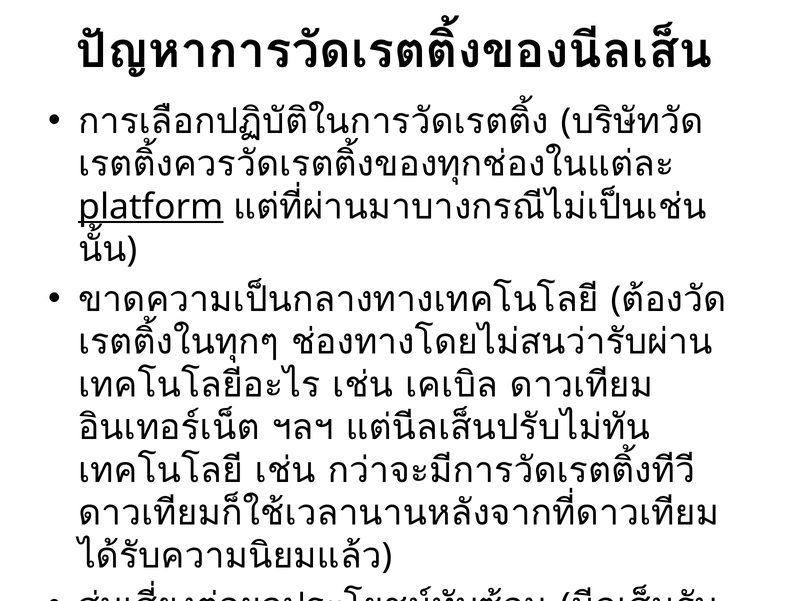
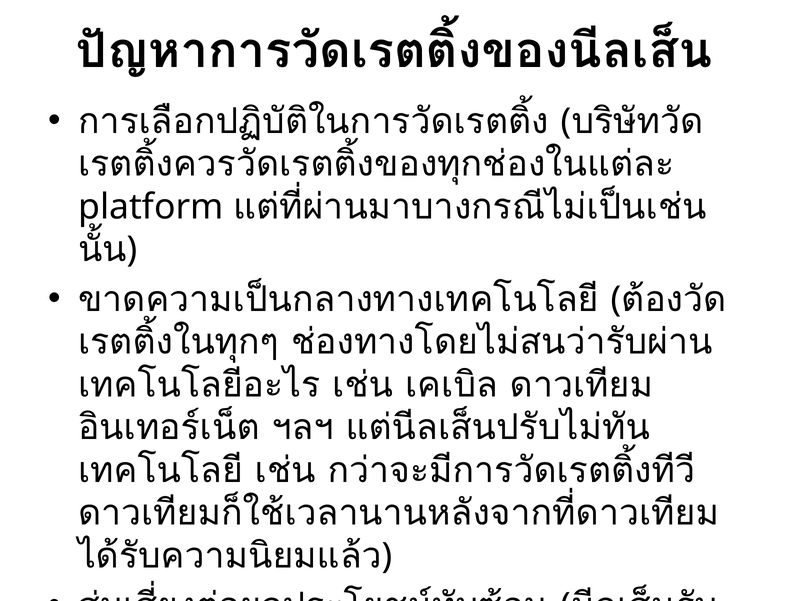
platform underline: present -> none (151, 207)
